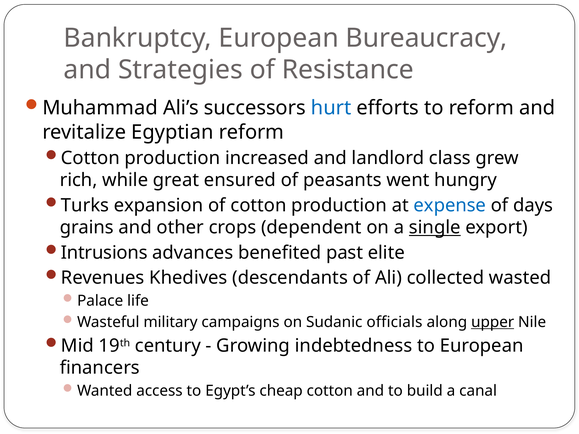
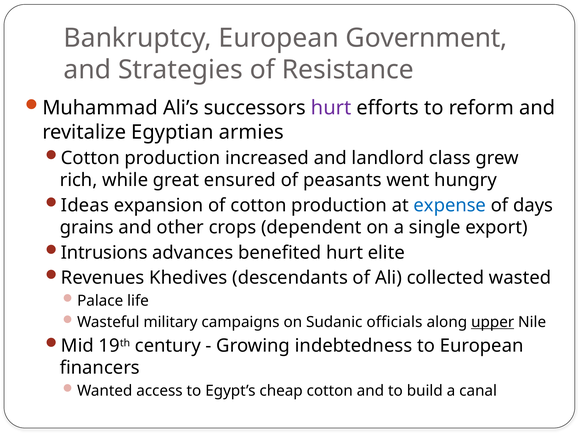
Bureaucracy: Bureaucracy -> Government (427, 38)
hurt colour: blue -> purple (331, 108)
Egyptian reform: reform -> armies (251, 132)
Turks: Turks -> Ideas (85, 205)
single underline: present -> none (435, 228)
benefited past: past -> hurt (345, 253)
